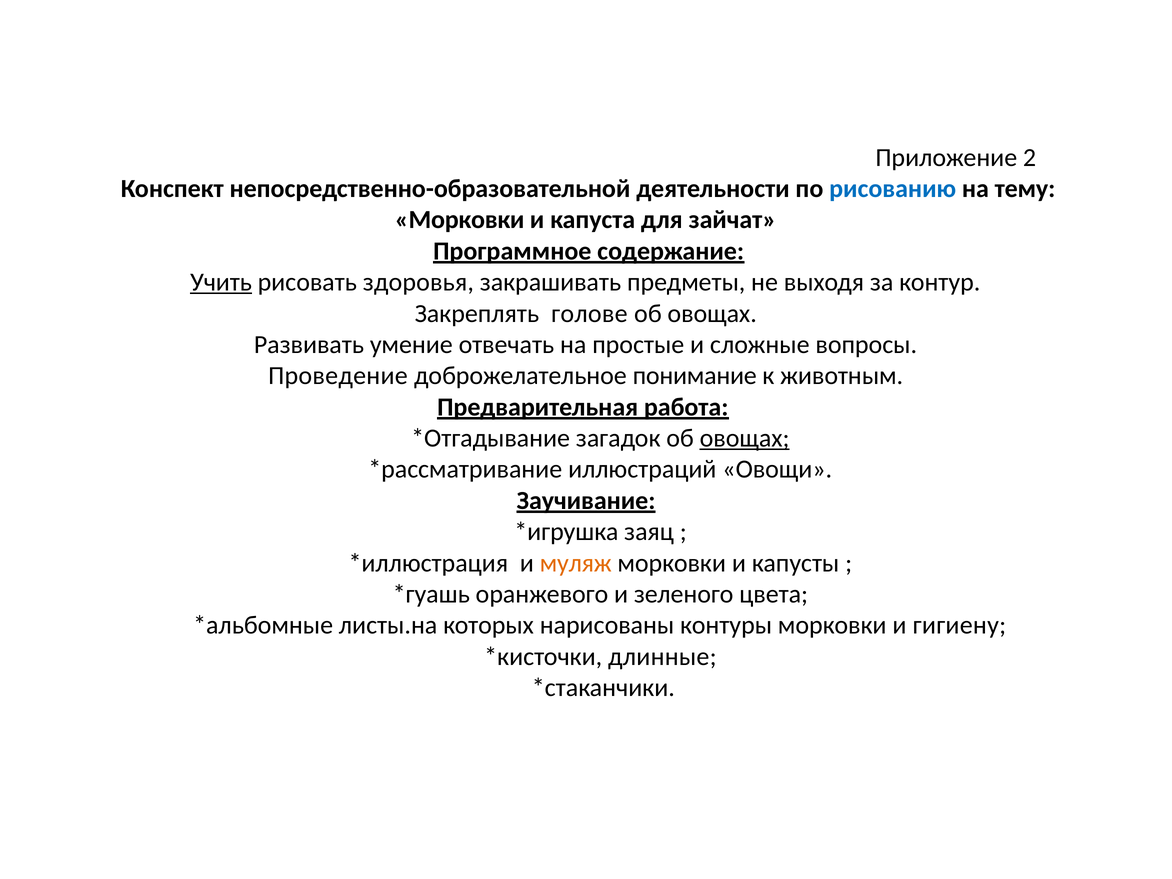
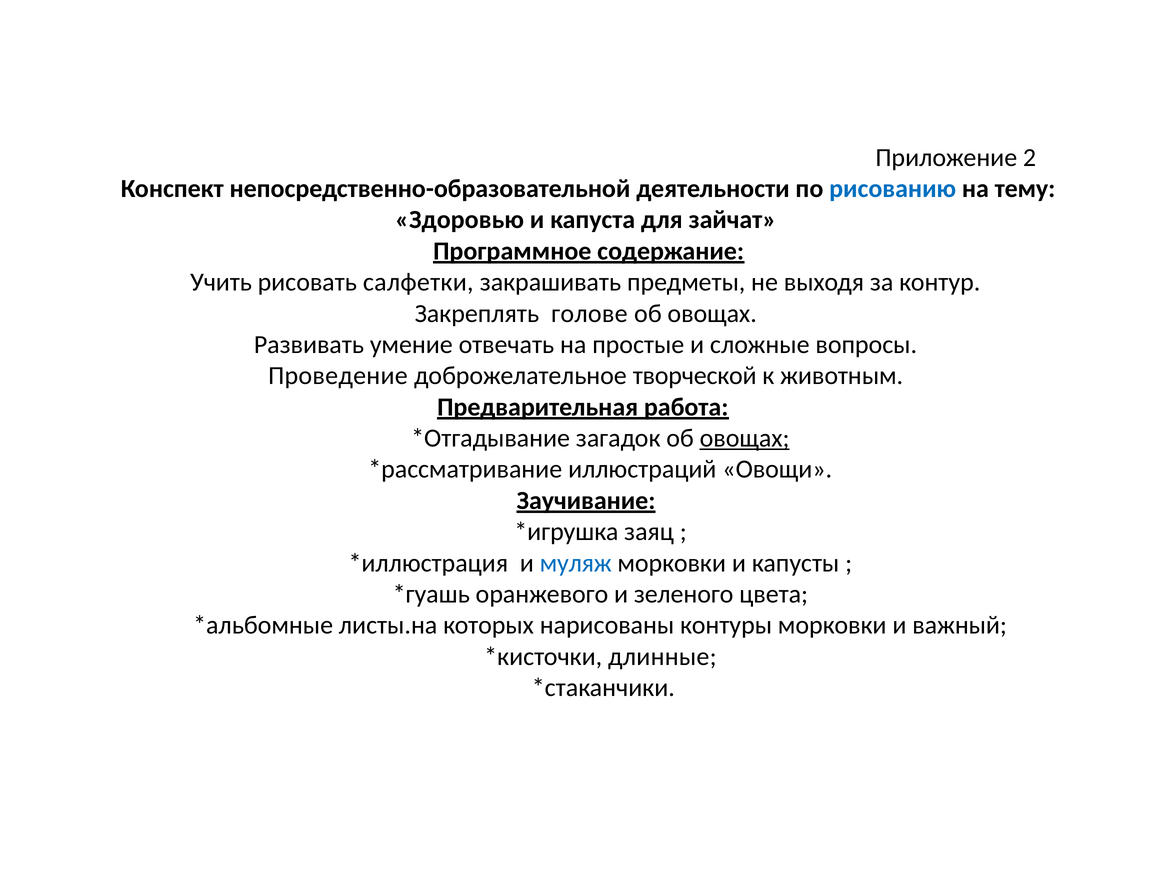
Морковки: Морковки -> Здоровью (460, 220)
Учить underline: present -> none (221, 282)
здоровья: здоровья -> салфетки (418, 282)
понимание: понимание -> творческой (695, 376)
муляж colour: orange -> blue (576, 563)
гигиену: гигиену -> важный (960, 625)
